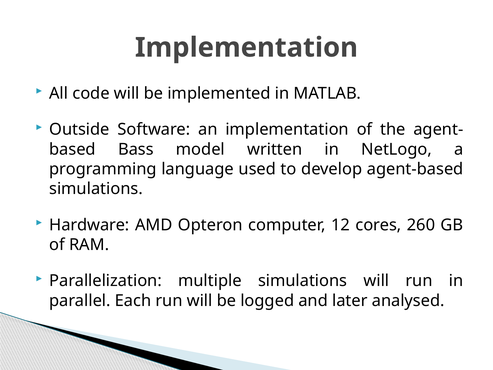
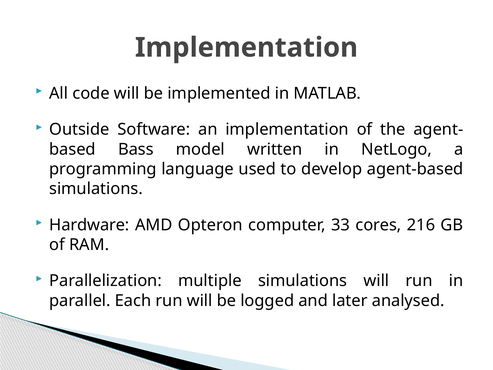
12: 12 -> 33 (340, 225)
260: 260 -> 216 (421, 225)
